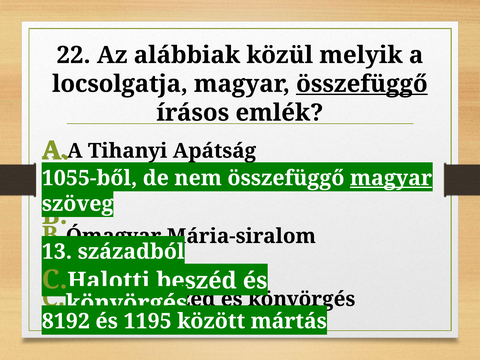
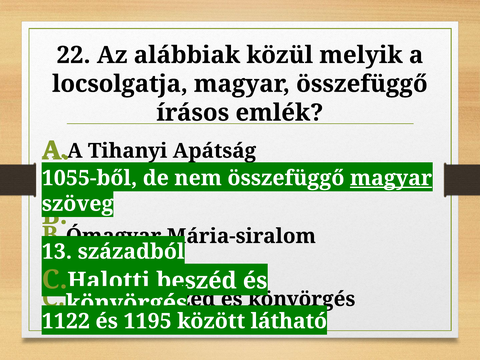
összefüggő underline: present -> none (362, 84)
8192: 8192 -> 1122 (66, 321)
mártás: mártás -> látható (289, 321)
